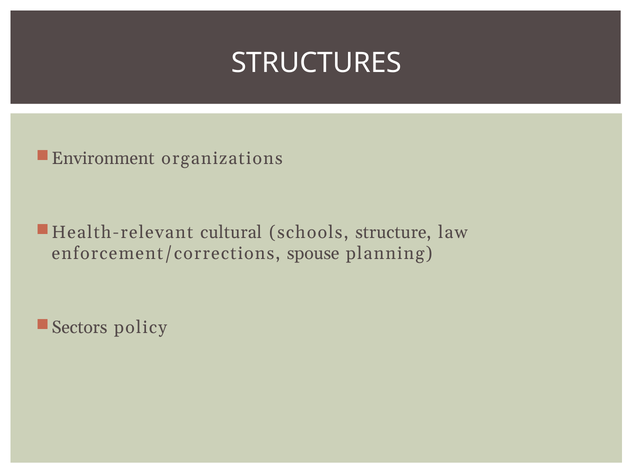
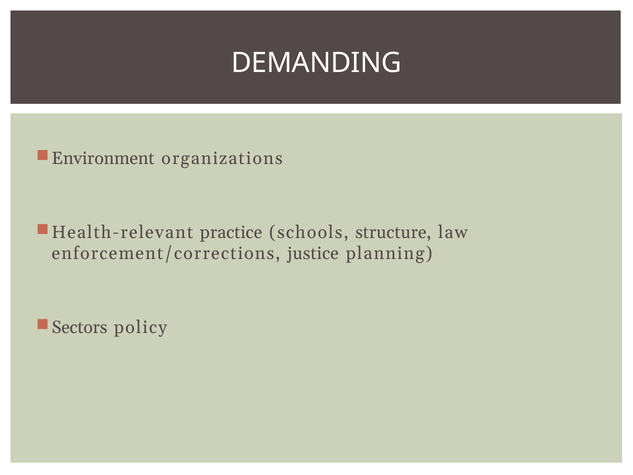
STRUCTURES: STRUCTURES -> DEMANDING (316, 63)
cultural: cultural -> practice (231, 232)
spouse: spouse -> justice (313, 254)
